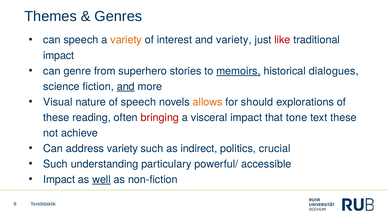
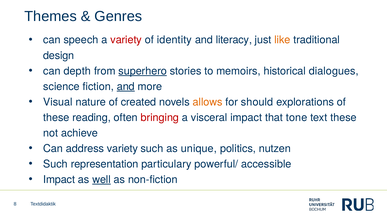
variety colour: orange -> red (126, 40)
interest: interest -> identity (174, 40)
and variety: variety -> literacy (234, 40)
like colour: red -> orange (282, 40)
impact: impact -> design (59, 55)
genre: genre -> depth (77, 71)
superhero underline: none -> present (143, 71)
memoirs underline: present -> none (238, 71)
of speech: speech -> created (139, 102)
indirect: indirect -> unique (199, 148)
crucial: crucial -> nutzen (275, 148)
understanding: understanding -> representation (105, 164)
